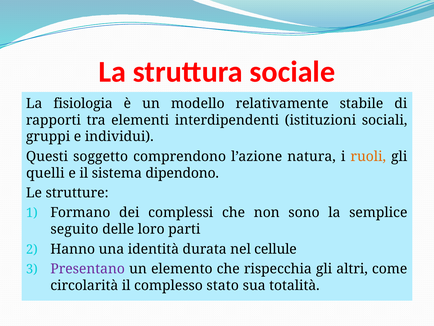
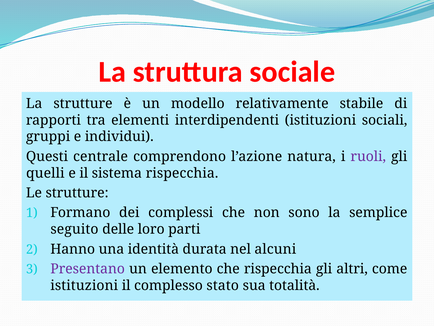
La fisiologia: fisiologia -> strutture (83, 103)
soggetto: soggetto -> centrale (101, 156)
ruoli colour: orange -> purple (368, 156)
sistema dipendono: dipendono -> rispecchia (182, 173)
cellule: cellule -> alcuni (275, 249)
circolarità: circolarità -> istituzioni (84, 285)
